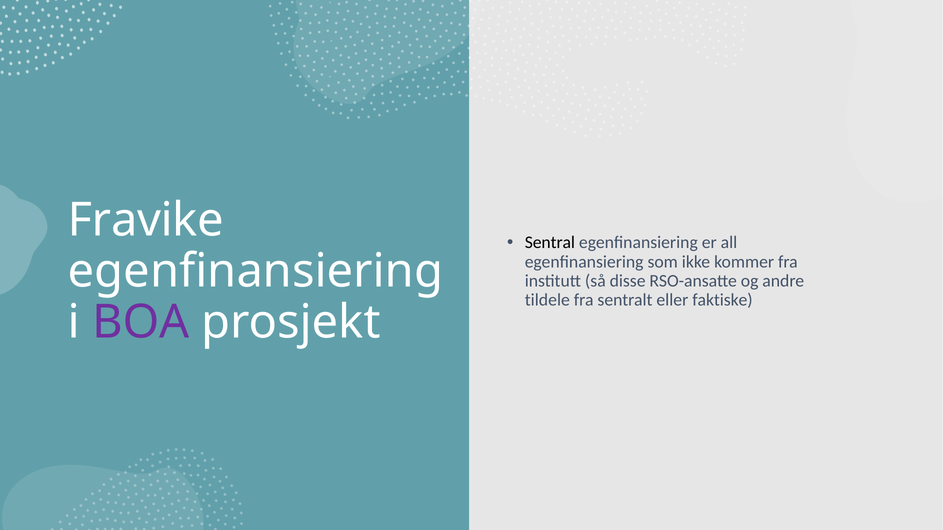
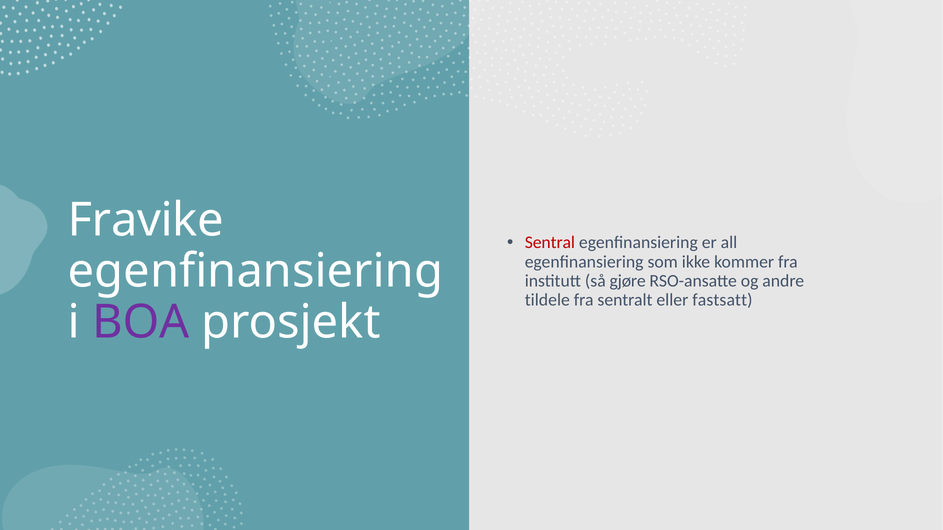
Sentral colour: black -> red (550, 243)
disse: disse -> gjøre (628, 281)
faktiske: faktiske -> fastsatt (722, 300)
